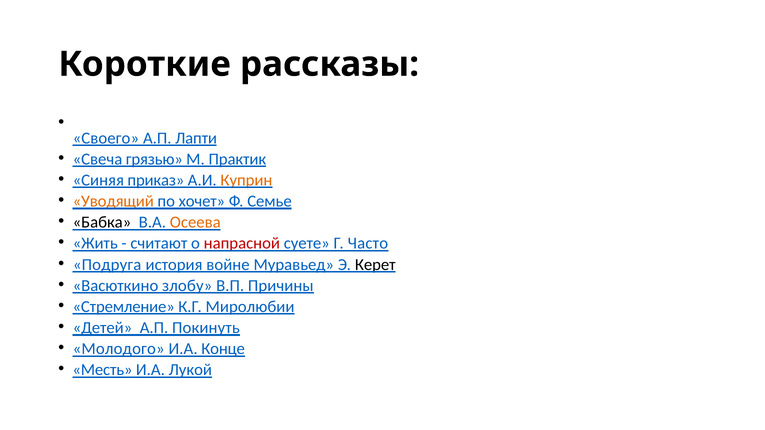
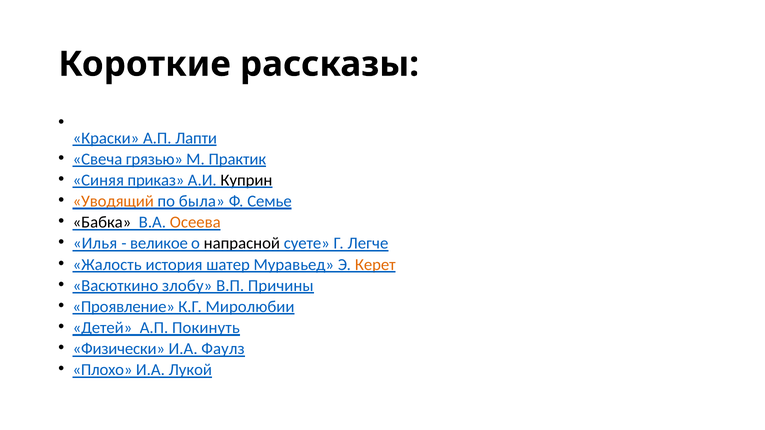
Своего: Своего -> Краски (106, 138)
Куприн colour: orange -> black (246, 180)
хочет: хочет -> была (202, 201)
Жить: Жить -> Илья (95, 244)
считают: считают -> великое (159, 244)
напрасной colour: red -> black (242, 244)
Часто: Часто -> Легче (368, 244)
Подруга: Подруга -> Жалость (107, 265)
войне: войне -> шатер (228, 265)
Керет colour: black -> orange (375, 265)
Стремление: Стремление -> Проявление (124, 307)
Молодого: Молодого -> Физически (119, 349)
Конце: Конце -> Фаулз (223, 349)
Месть: Месть -> Плохо (102, 370)
